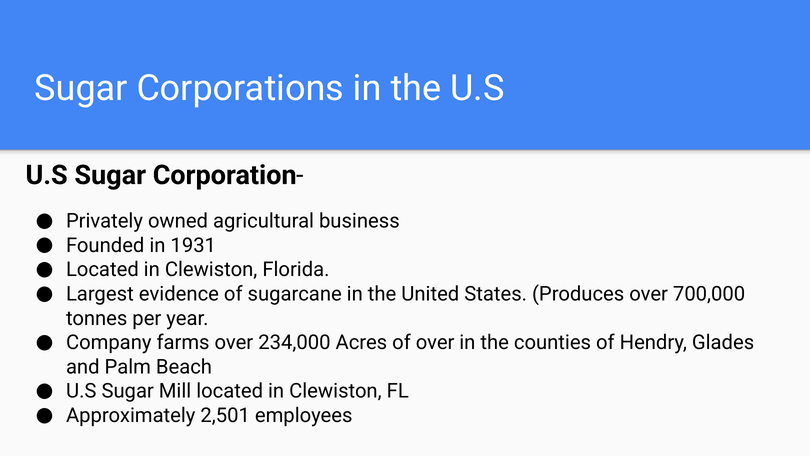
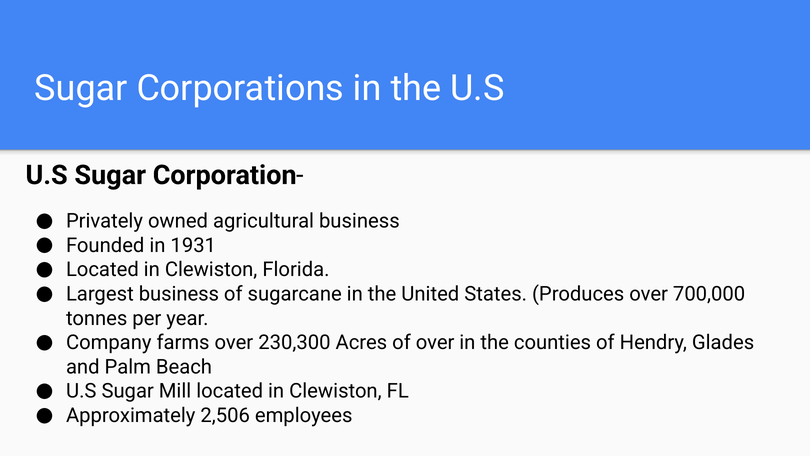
Largest evidence: evidence -> business (179, 294)
234,000: 234,000 -> 230,300 (294, 342)
2,501: 2,501 -> 2,506 (225, 415)
